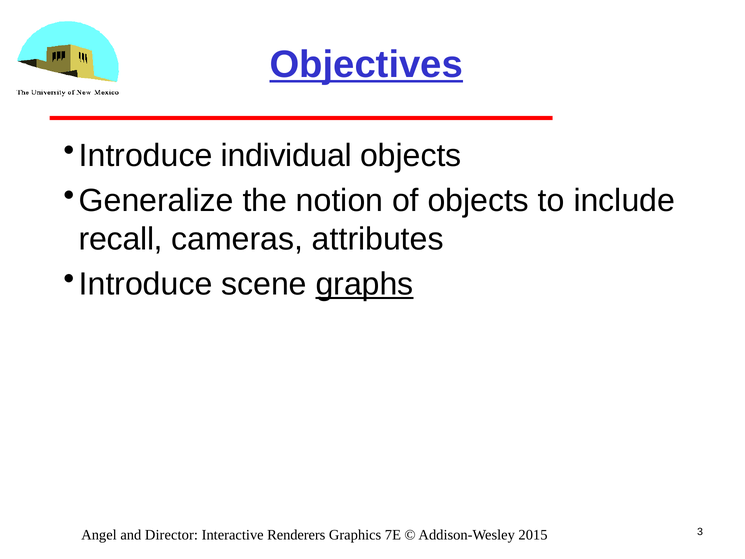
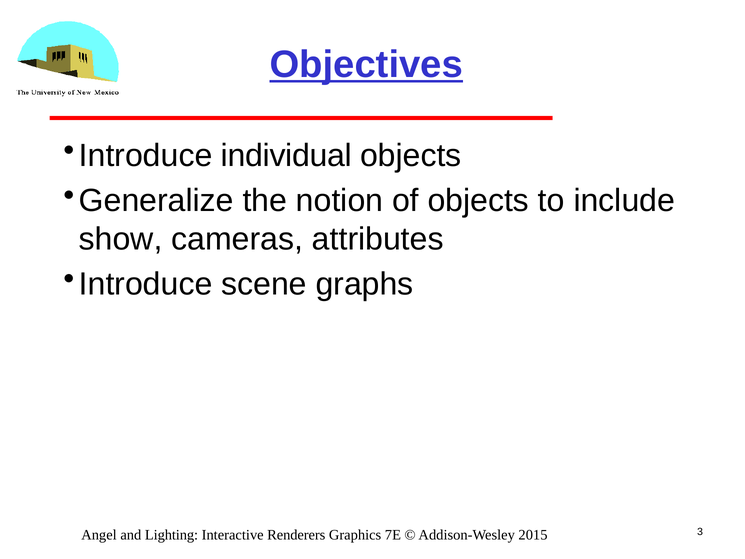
recall: recall -> show (121, 239)
graphs underline: present -> none (365, 284)
Director: Director -> Lighting (172, 535)
